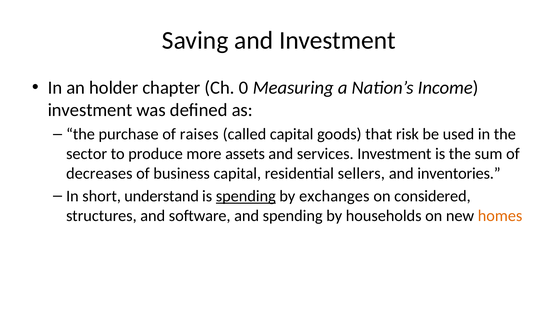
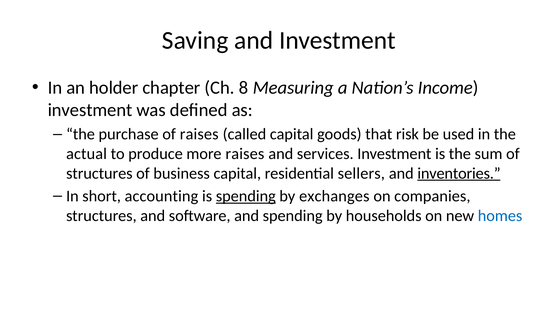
0: 0 -> 8 (244, 88)
sector: sector -> actual (87, 154)
more assets: assets -> raises (245, 154)
decreases: decreases -> structures (99, 173)
inventories underline: none -> present (459, 173)
understand: understand -> accounting (161, 196)
considered: considered -> companies (432, 196)
homes colour: orange -> blue (500, 216)
